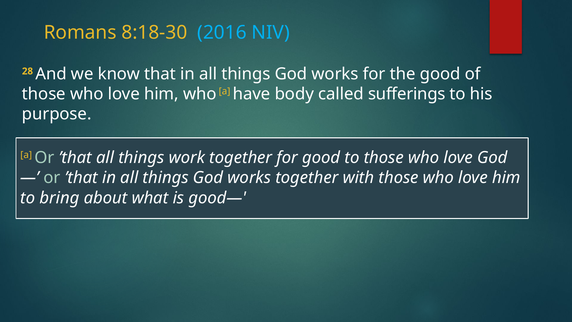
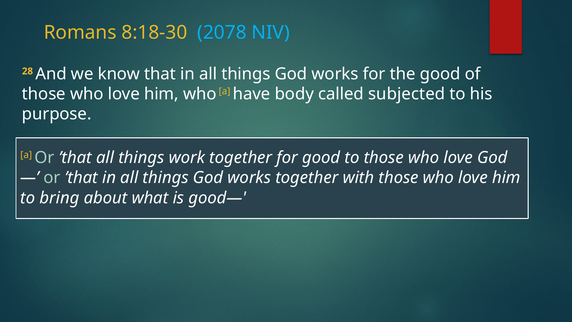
2016: 2016 -> 2078 (222, 32)
sufferings: sufferings -> subjected (407, 94)
